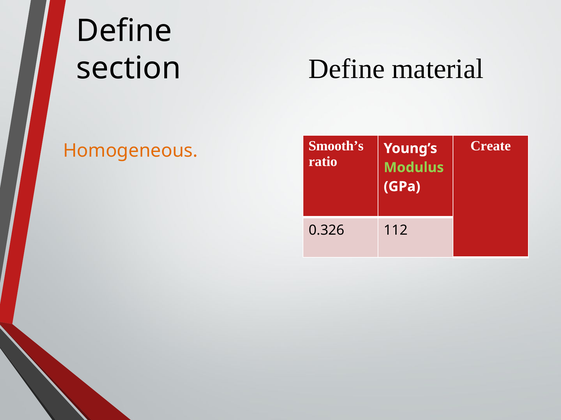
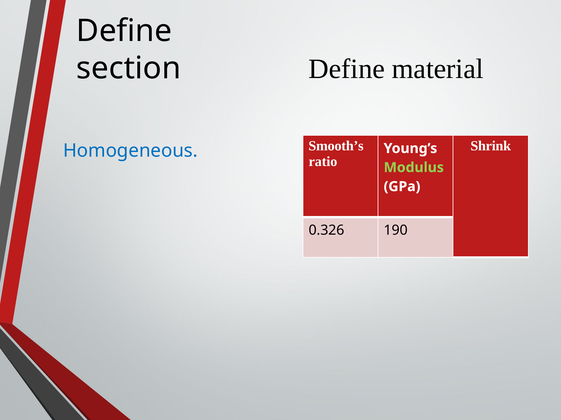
Create: Create -> Shrink (491, 146)
Homogeneous colour: orange -> blue (130, 151)
112: 112 -> 190 (396, 231)
